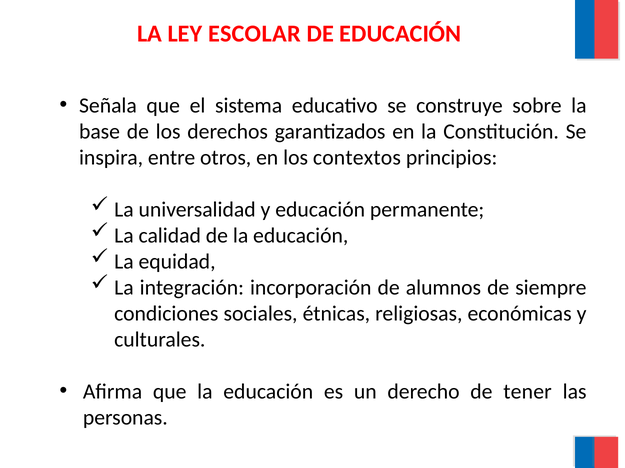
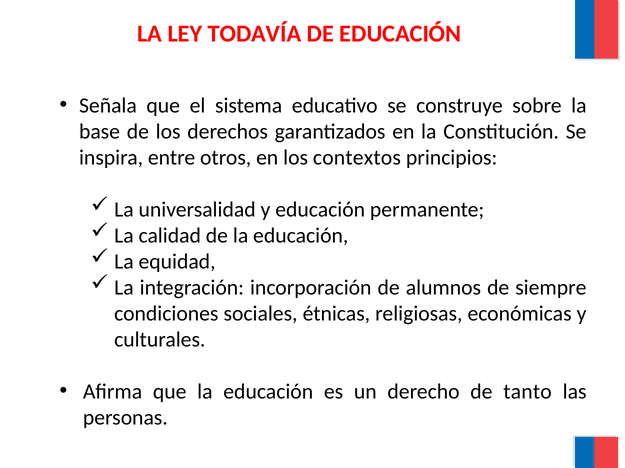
ESCOLAR: ESCOLAR -> TODAVÍA (255, 34)
tener: tener -> tanto (528, 392)
